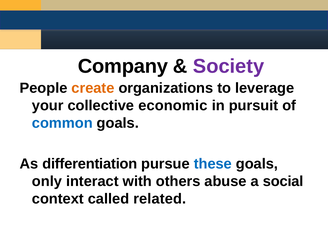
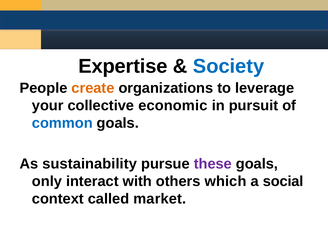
Company: Company -> Expertise (123, 66)
Society colour: purple -> blue (229, 66)
differentiation: differentiation -> sustainability (90, 164)
these colour: blue -> purple (213, 164)
abuse: abuse -> which (225, 181)
related: related -> market (160, 199)
